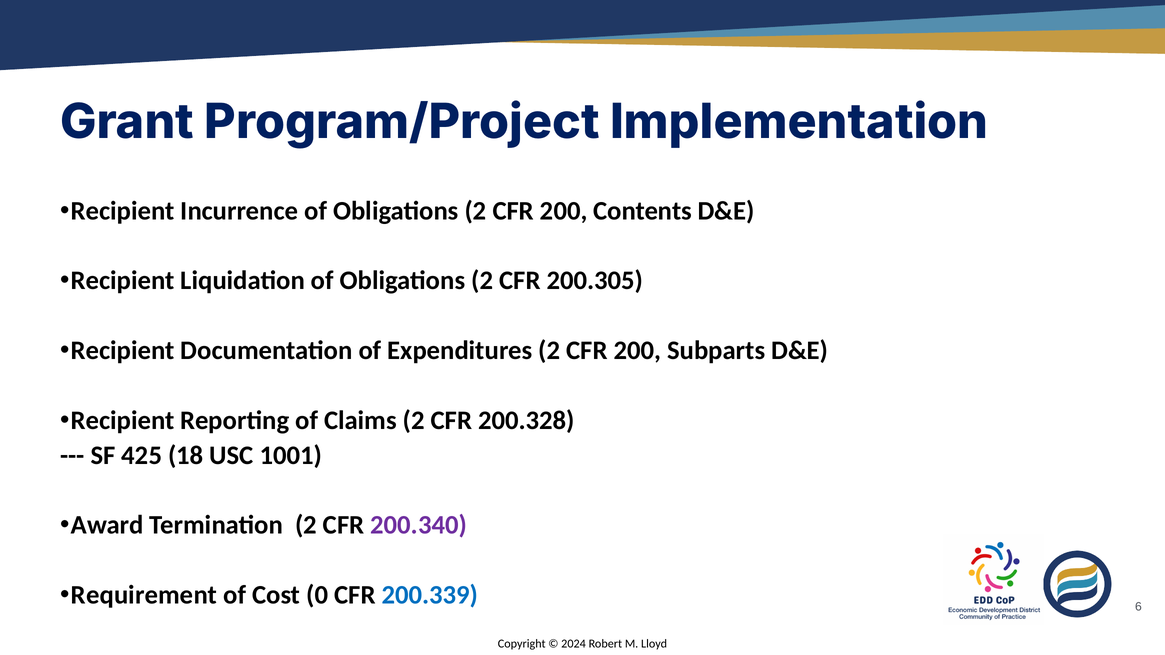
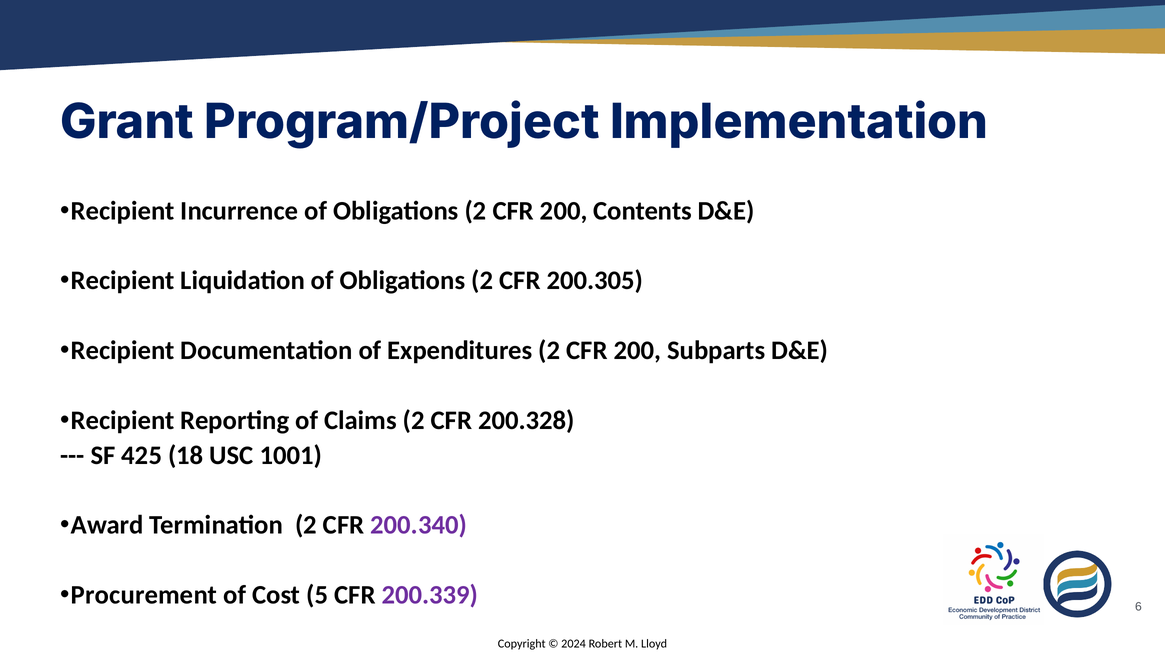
Requirement: Requirement -> Procurement (144, 595)
0: 0 -> 5 (317, 595)
200.339 colour: blue -> purple (430, 595)
